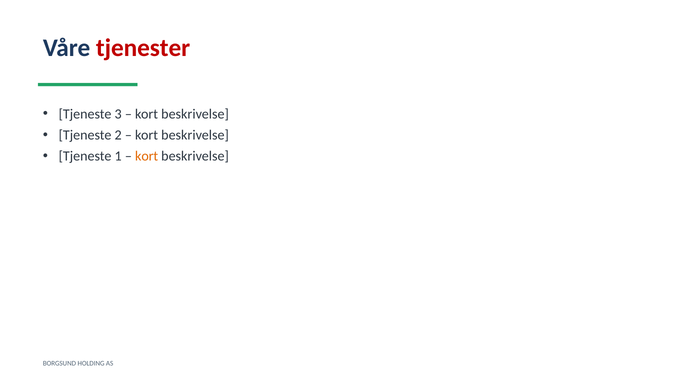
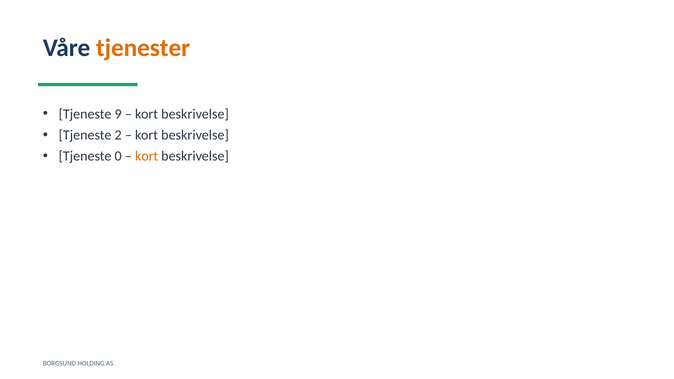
tjenester colour: red -> orange (143, 48)
3: 3 -> 9 (118, 114)
1: 1 -> 0 (118, 156)
